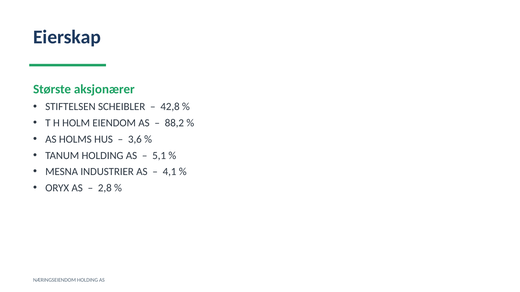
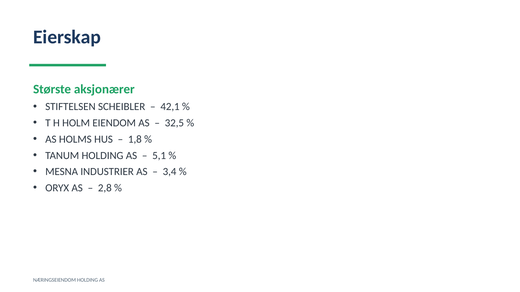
42,8: 42,8 -> 42,1 (170, 107)
88,2: 88,2 -> 32,5 (174, 123)
3,6: 3,6 -> 1,8 (135, 139)
4,1: 4,1 -> 3,4 (170, 172)
